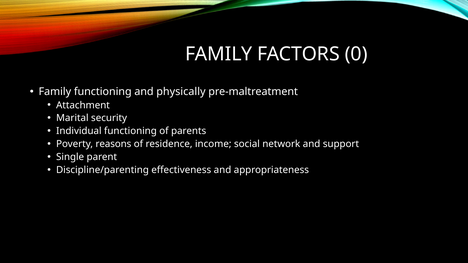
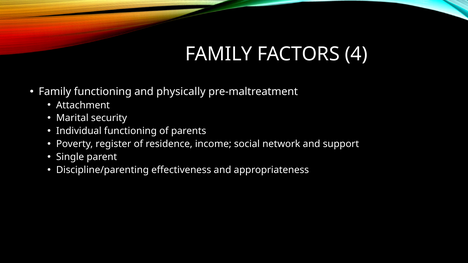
0: 0 -> 4 (356, 54)
reasons: reasons -> register (113, 144)
